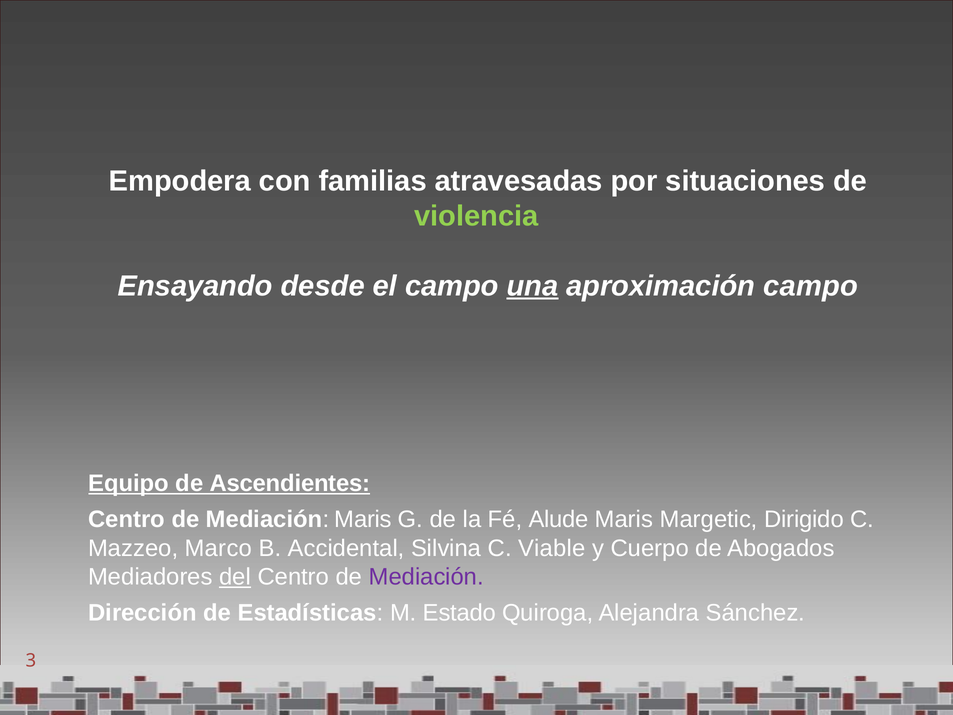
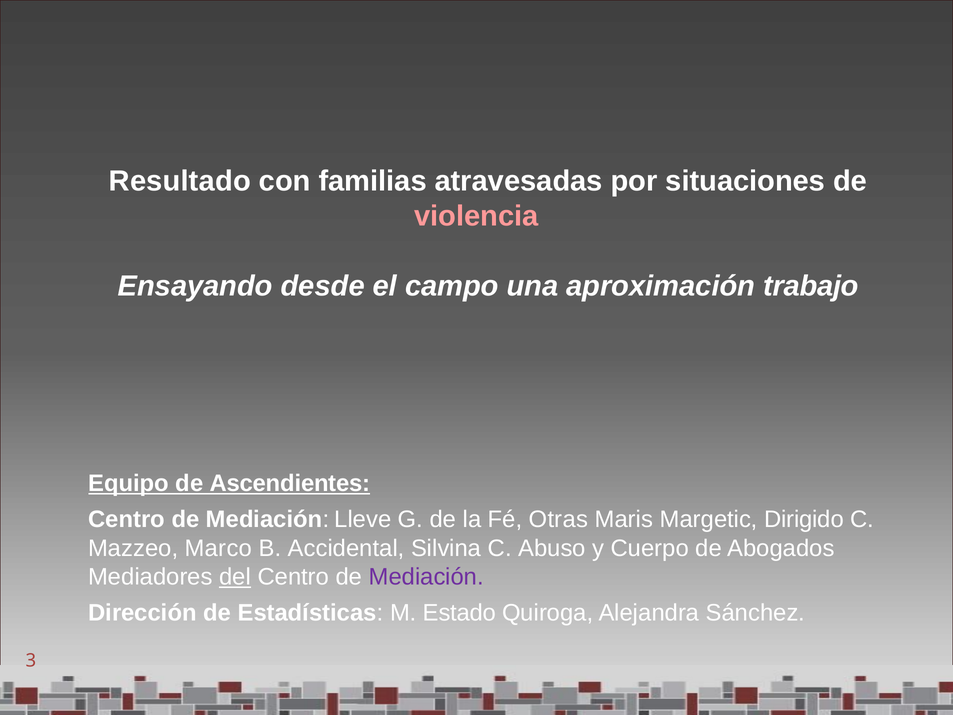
Empodera: Empodera -> Resultado (180, 181)
violencia colour: light green -> pink (476, 216)
una underline: present -> none (533, 286)
aproximación campo: campo -> trabajo (811, 286)
Mediación Maris: Maris -> Lleve (363, 519)
Alude: Alude -> Otras (558, 519)
Viable: Viable -> Abuso (552, 548)
